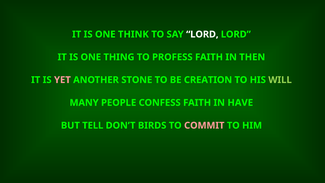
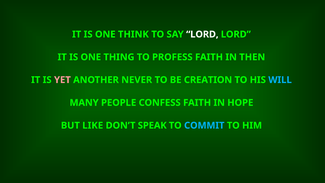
STONE: STONE -> NEVER (137, 80)
WILL colour: light green -> light blue (280, 80)
HAVE: HAVE -> HOPE (240, 103)
TELL: TELL -> LIKE (93, 125)
BIRDS: BIRDS -> SPEAK (152, 125)
COMMIT colour: pink -> light blue (204, 125)
